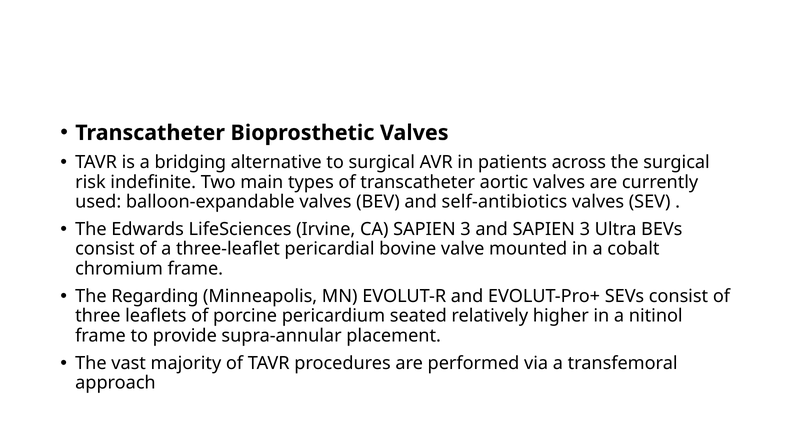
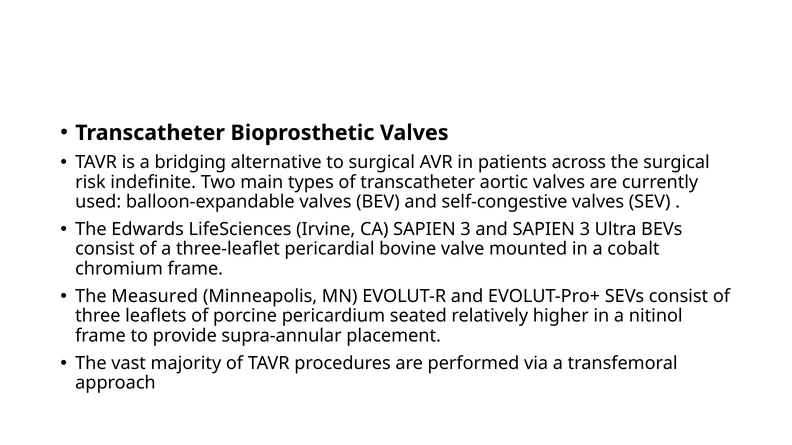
self-antibiotics: self-antibiotics -> self-congestive (505, 202)
Regarding: Regarding -> Measured (155, 297)
